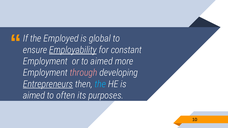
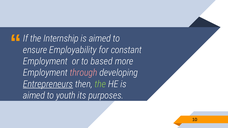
Employed: Employed -> Internship (61, 39)
global: global -> aimed (100, 39)
Employability underline: present -> none (73, 50)
to aimed: aimed -> based (102, 61)
the colour: light blue -> light green (100, 84)
often: often -> youth (66, 96)
